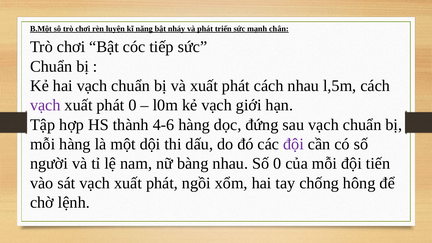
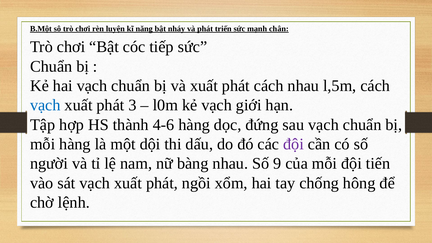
vạch colour: purple -> blue (45, 105)
phát 0: 0 -> 3 (133, 105)
Số 0: 0 -> 9 (277, 164)
